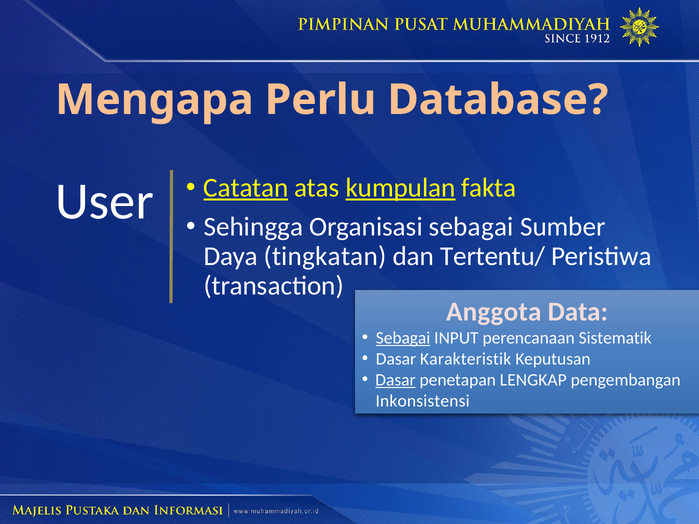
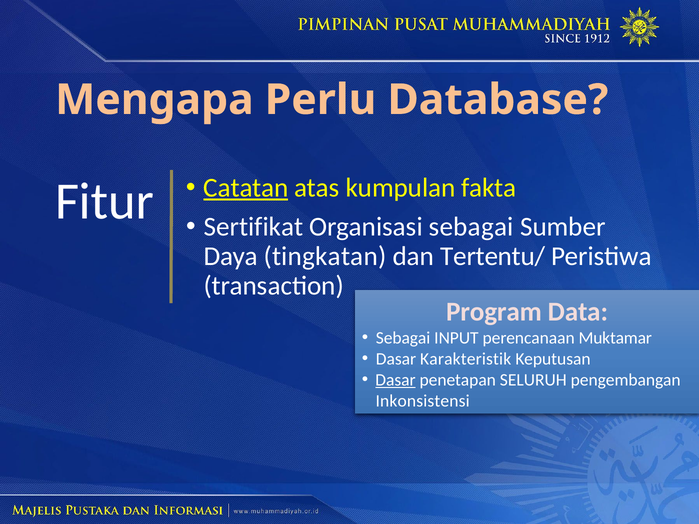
User: User -> Fitur (105, 201)
kumpulan underline: present -> none (400, 188)
Sehingga: Sehingga -> Sertifikat (253, 227)
Anggota: Anggota -> Program (494, 312)
Sebagai underline: present -> none (403, 338)
Sistematik: Sistematik -> Muktamar (615, 338)
LENGKAP: LENGKAP -> SELURUH (533, 380)
